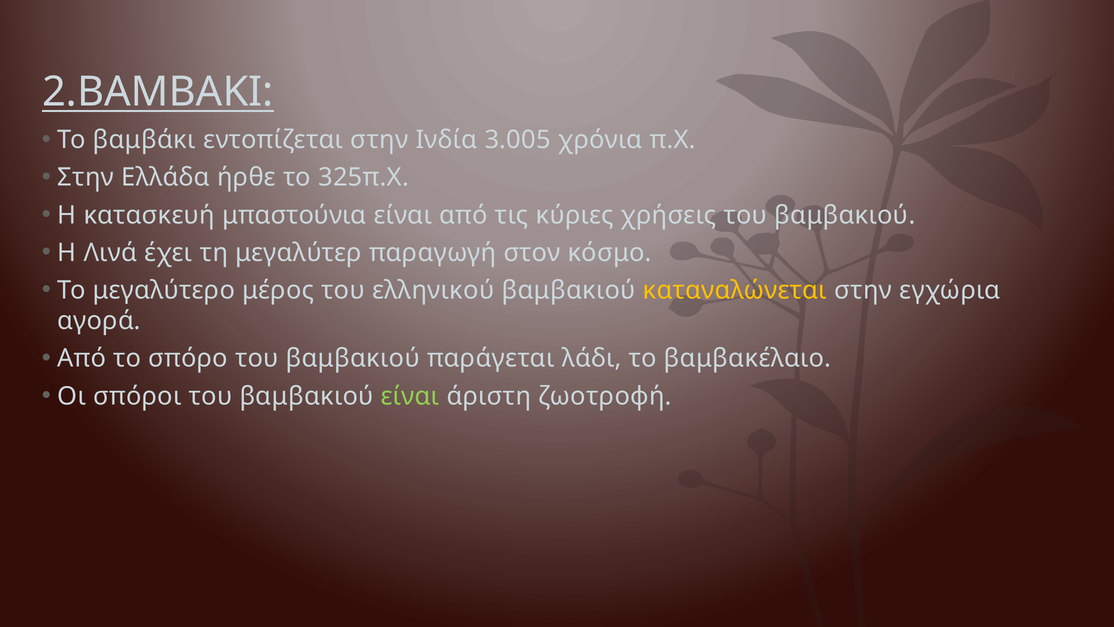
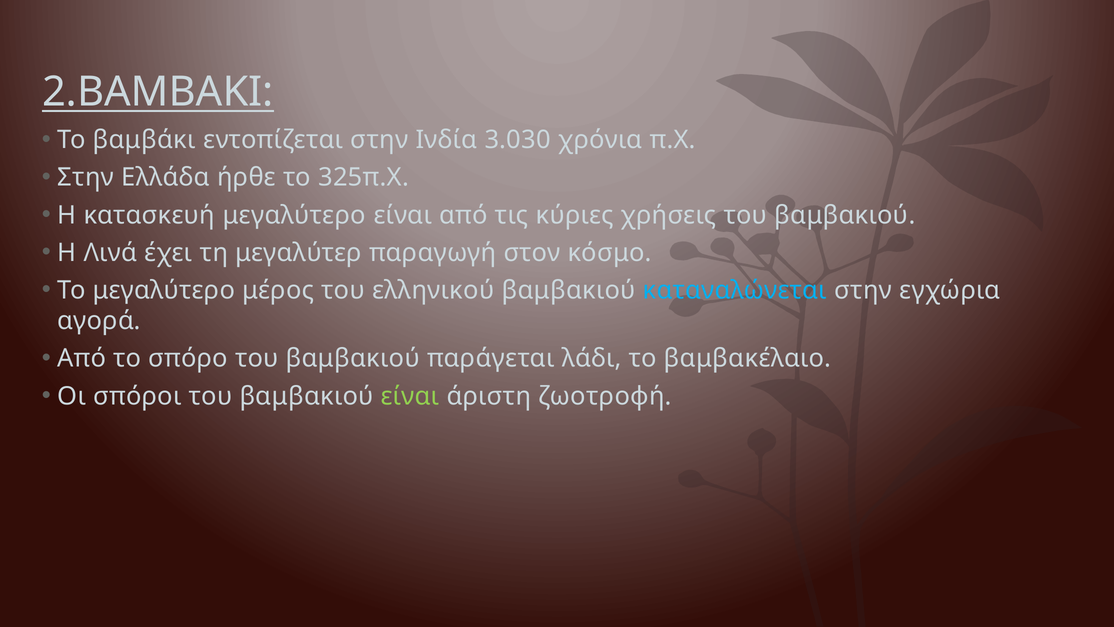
3.005: 3.005 -> 3.030 (518, 140)
κατασκευή μπαστούνια: μπαστούνια -> μεγαλύτερο (294, 215)
καταναλώνεται colour: yellow -> light blue (735, 290)
